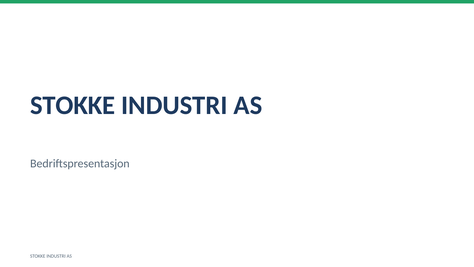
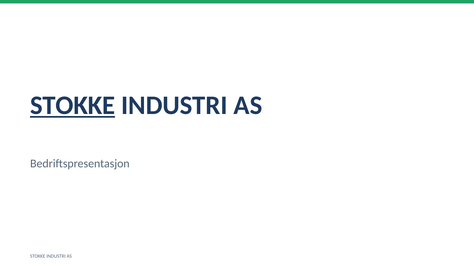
STOKKE underline: none -> present (73, 105)
